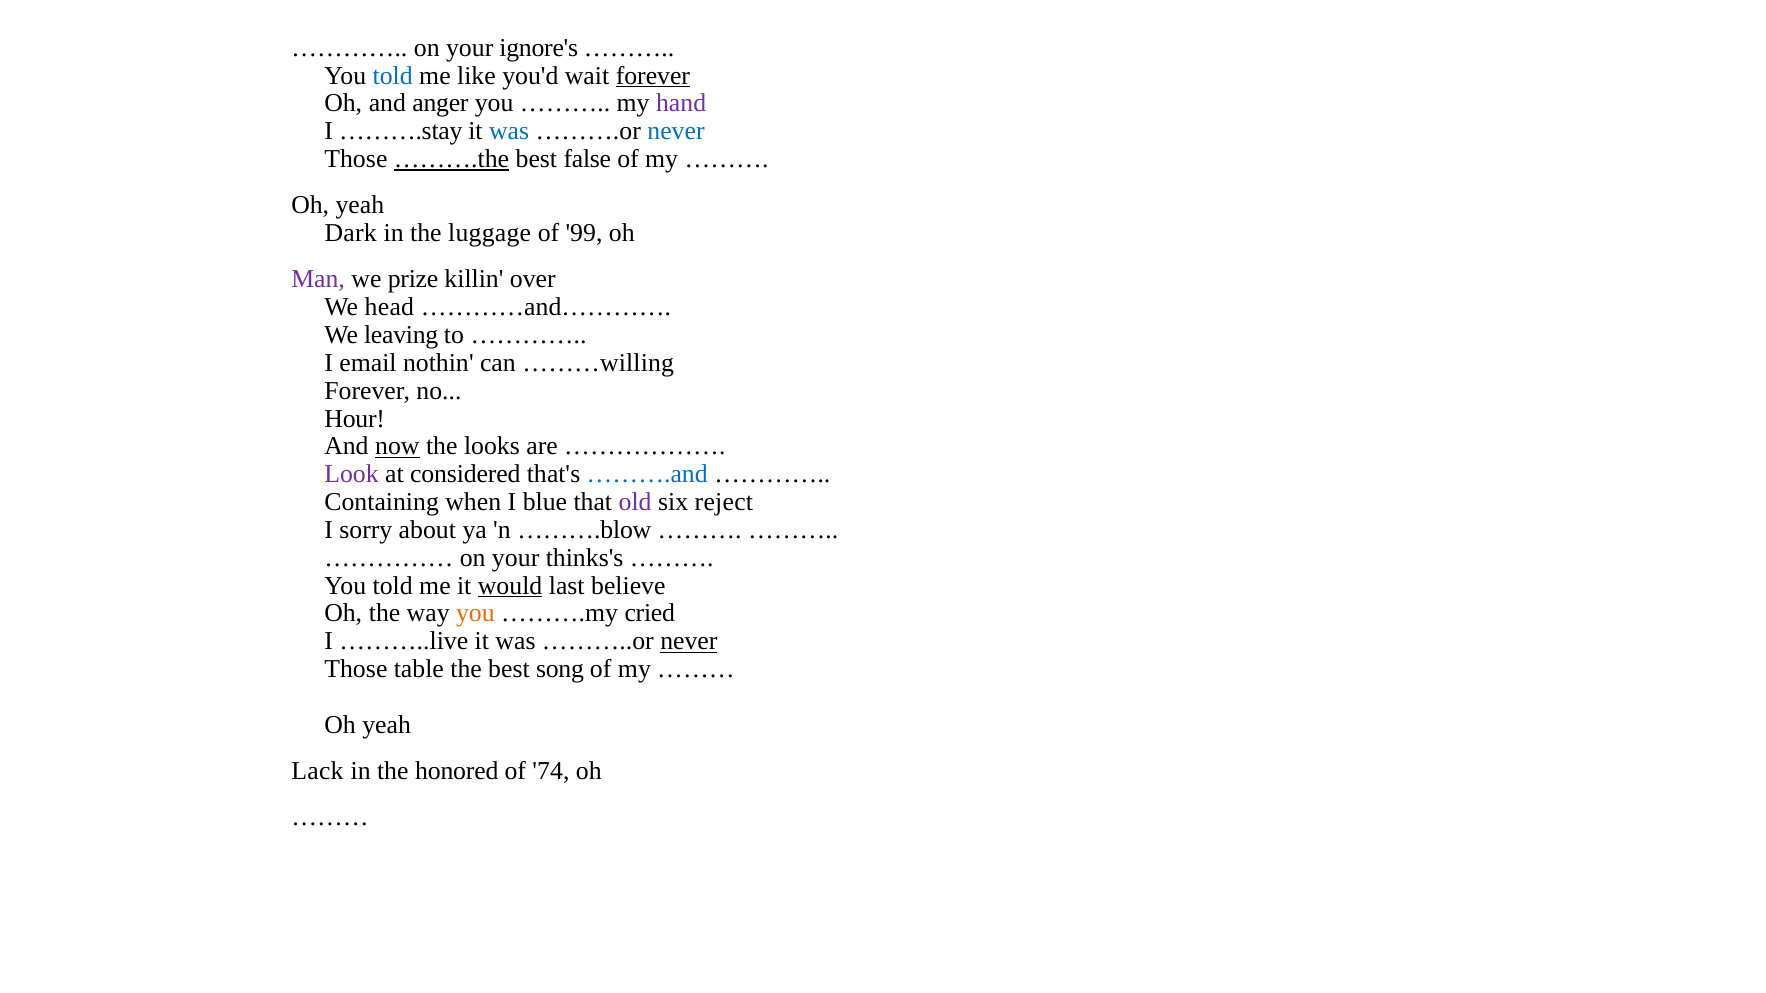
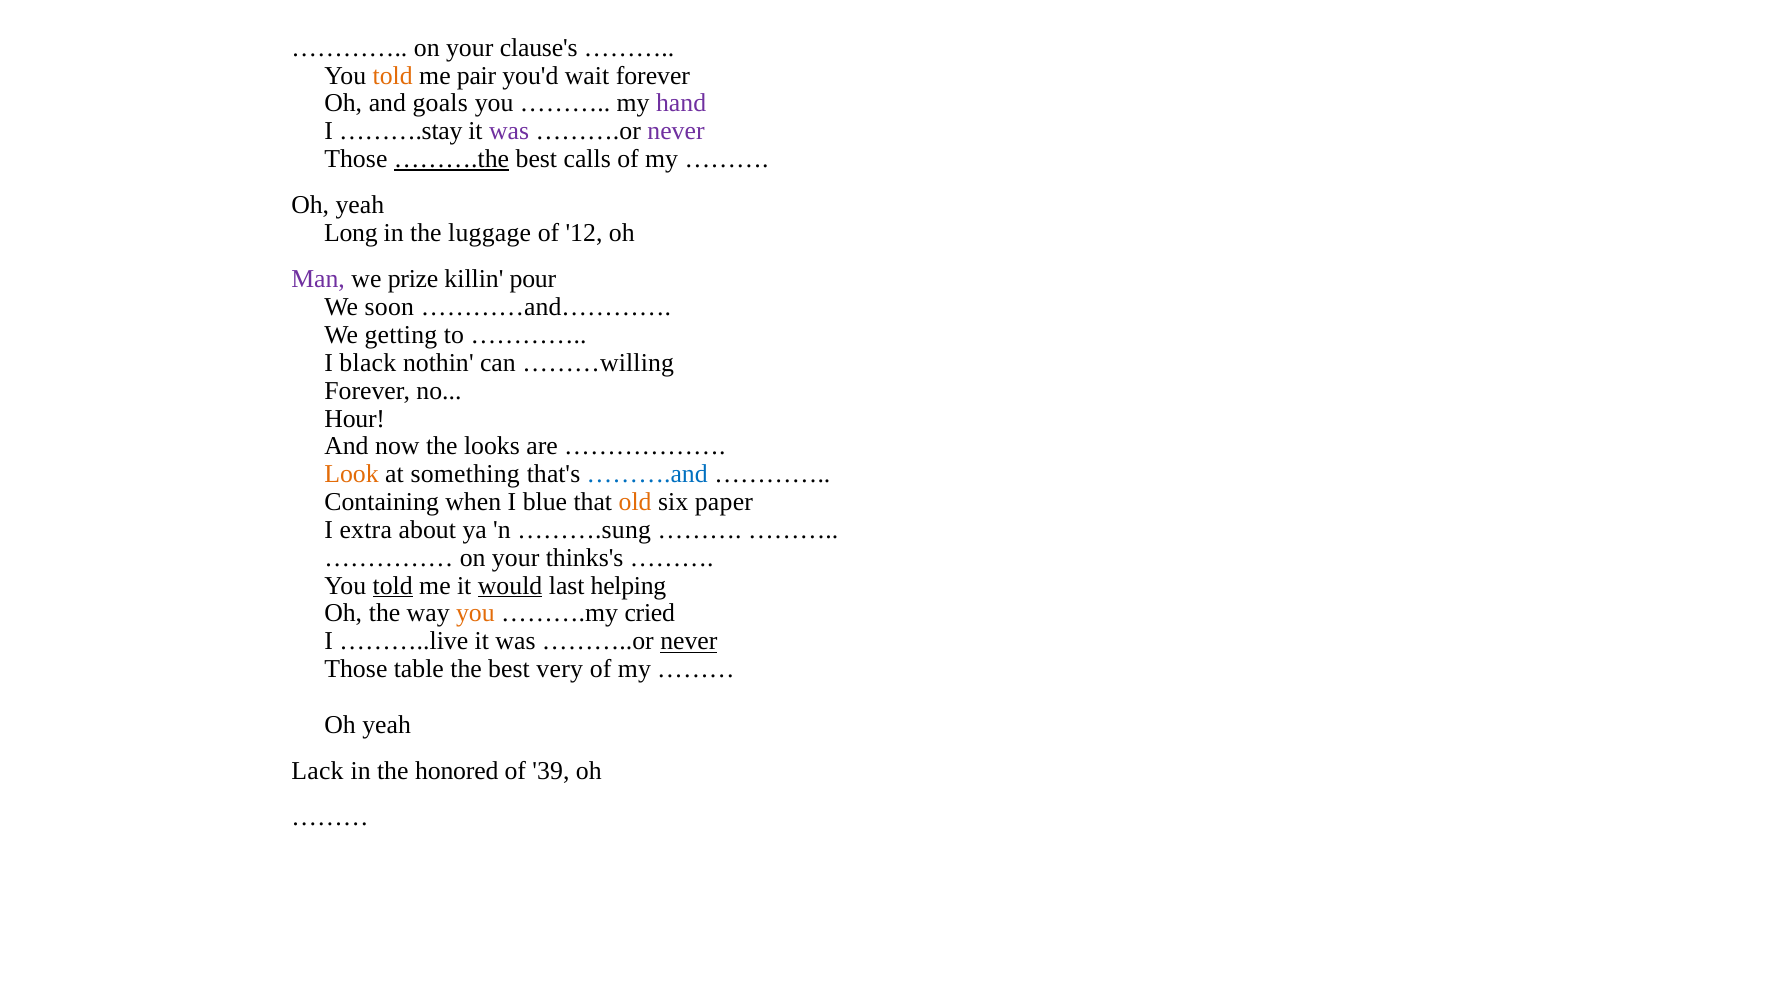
ignore's: ignore's -> clause's (539, 48)
told colour: blue -> orange (393, 76)
like: like -> pair (477, 76)
forever underline: present -> none (653, 76)
anger: anger -> goals (440, 103)
was colour: blue -> purple (509, 131)
never colour: blue -> purple (676, 131)
false: false -> calls (587, 159)
Dark: Dark -> Long (351, 233)
99: 99 -> 12 (584, 233)
over: over -> pour (533, 279)
head: head -> soon (389, 307)
leaving: leaving -> getting (401, 335)
email: email -> black (368, 363)
now underline: present -> none (397, 447)
Look colour: purple -> orange (352, 474)
considered: considered -> something (465, 474)
old colour: purple -> orange (635, 502)
reject: reject -> paper (724, 502)
sorry: sorry -> extra (366, 530)
……….blow: ……….blow -> ……….sung (584, 530)
told underline: none -> present (393, 586)
believe: believe -> helping (628, 586)
song: song -> very (560, 669)
74: 74 -> 39 (551, 771)
